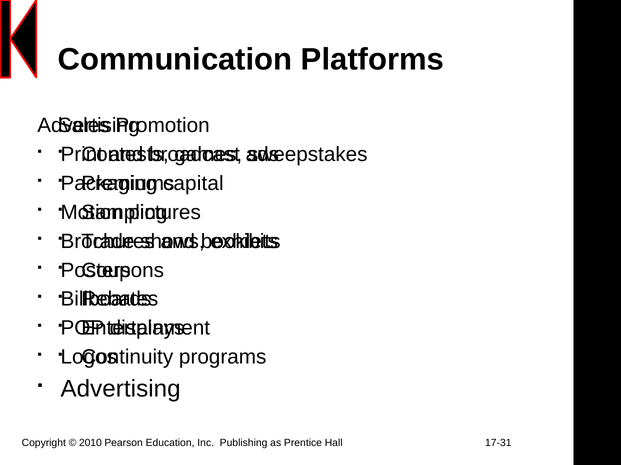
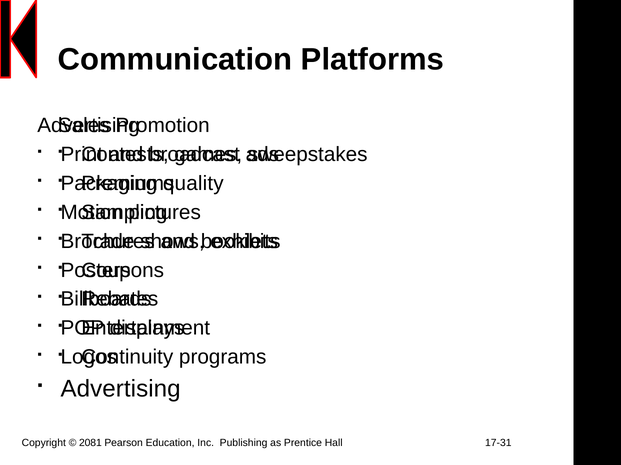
capital: capital -> quality (193, 184)
2010: 2010 -> 2081 (90, 443)
